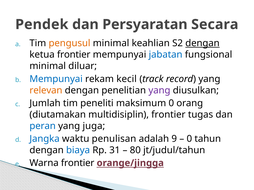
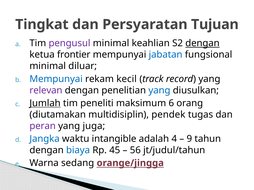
Pendek: Pendek -> Tingkat (42, 24)
Secara: Secara -> Tujuan (215, 24)
pengusul colour: orange -> purple (69, 43)
relevan colour: orange -> purple (46, 91)
yang colour: purple -> blue (159, 91)
Jumlah underline: none -> present (45, 103)
maksimum 0: 0 -> 6 (171, 103)
multidisiplin frontier: frontier -> pendek (168, 115)
peran colour: blue -> purple (43, 126)
penulisan: penulisan -> intangible (114, 139)
9: 9 -> 4 (174, 139)
0: 0 -> 9 (189, 139)
31: 31 -> 45 (115, 151)
80: 80 -> 56 (135, 151)
Warna frontier: frontier -> sedang (78, 163)
